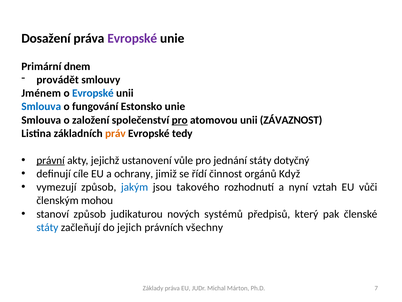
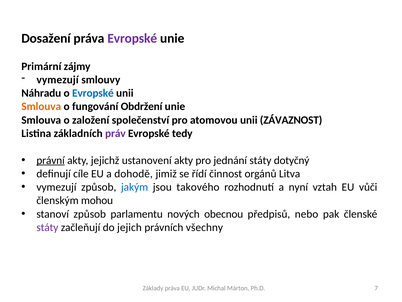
dnem: dnem -> zájmy (77, 66)
provádět: provádět -> vymezují (58, 80)
Jménem: Jménem -> Náhradu (41, 93)
Smlouva colour: blue -> orange (41, 106)
Estonsko: Estonsko -> Obdržení (142, 106)
pro underline: present -> none (180, 120)
práv colour: orange -> purple (115, 133)
ustanovení vůle: vůle -> akty (184, 160)
ochrany: ochrany -> dohodě (134, 173)
Když: Když -> Litva (290, 173)
judikaturou: judikaturou -> parlamentu (137, 214)
systémů: systémů -> obecnou (224, 214)
který: který -> nebo (307, 214)
státy colour: blue -> purple (47, 227)
